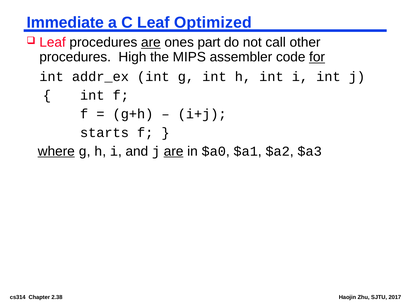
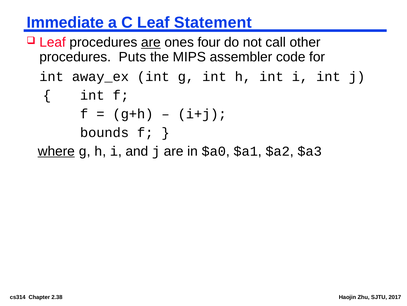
Optimized: Optimized -> Statement (213, 23)
part: part -> four (209, 42)
High: High -> Puts (132, 57)
for underline: present -> none (317, 57)
addr_ex: addr_ex -> away_ex (100, 77)
starts: starts -> bounds (104, 132)
are underline: present -> none (174, 151)
